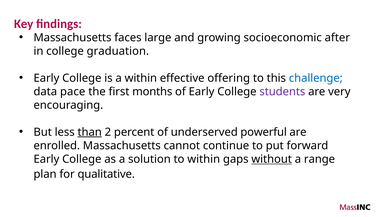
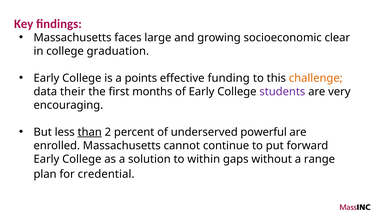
after: after -> clear (337, 37)
a within: within -> points (141, 78)
offering: offering -> funding (229, 78)
challenge colour: blue -> orange (316, 78)
pace: pace -> their (73, 91)
without underline: present -> none (272, 159)
qualitative: qualitative -> credential (106, 174)
